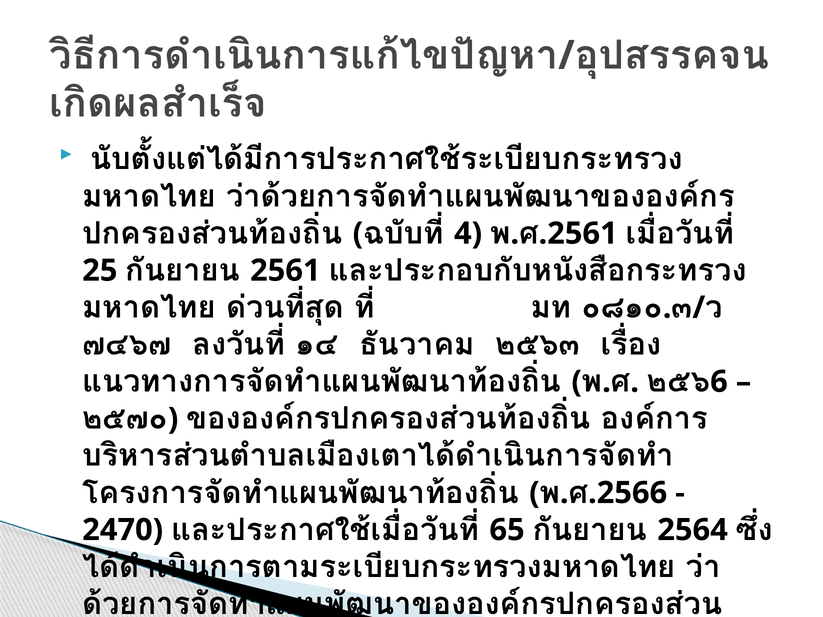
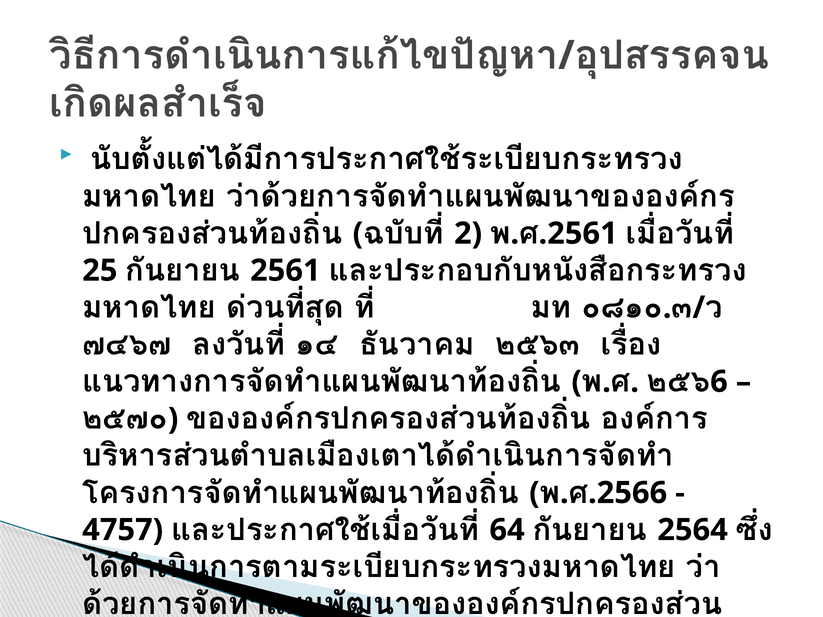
4: 4 -> 2 (468, 234)
65: 65 -> 64 (507, 530)
2470: 2470 -> 4757 (123, 530)
